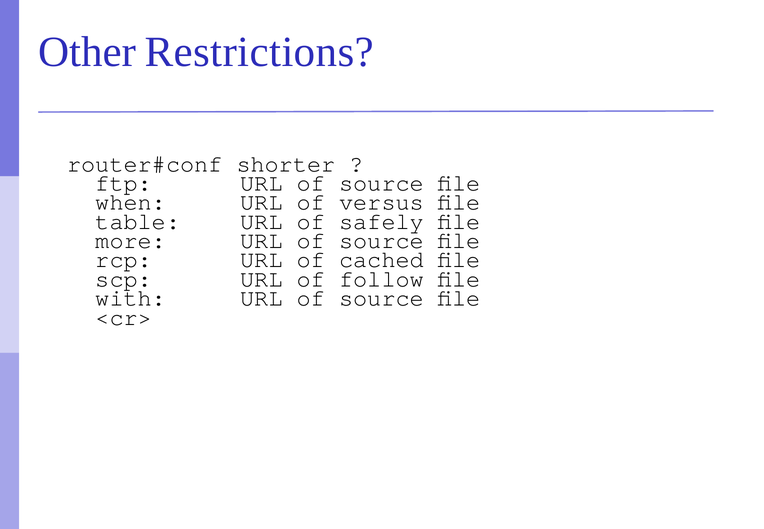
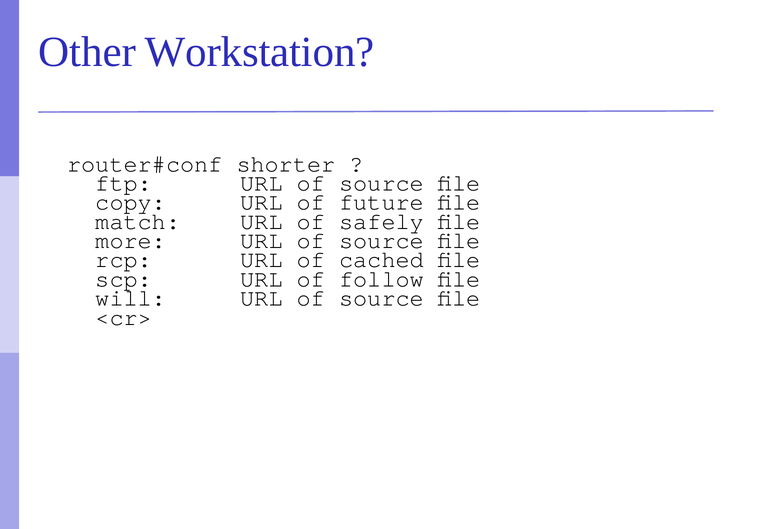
Restrictions: Restrictions -> Workstation (260, 52)
when: when -> copy (131, 202)
versus: versus -> future (382, 202)
table: table -> match (138, 221)
with: with -> will (131, 298)
